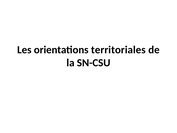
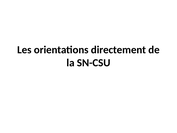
territoriales: territoriales -> directement (118, 50)
